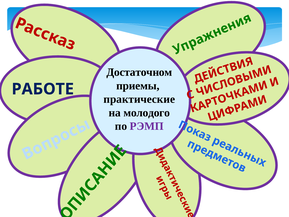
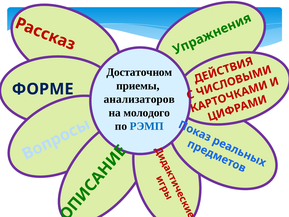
РАБОТЕ: РАБОТЕ -> ФОРМЕ (43, 89)
практические: практические -> анализаторов (139, 99)
РЭМП colour: purple -> blue (147, 126)
